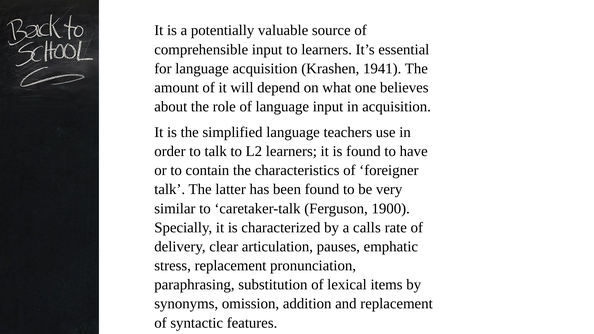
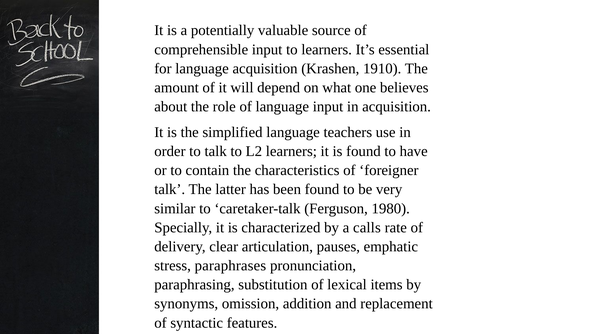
1941: 1941 -> 1910 (382, 69)
1900: 1900 -> 1980 (391, 209)
stress replacement: replacement -> paraphrases (230, 266)
